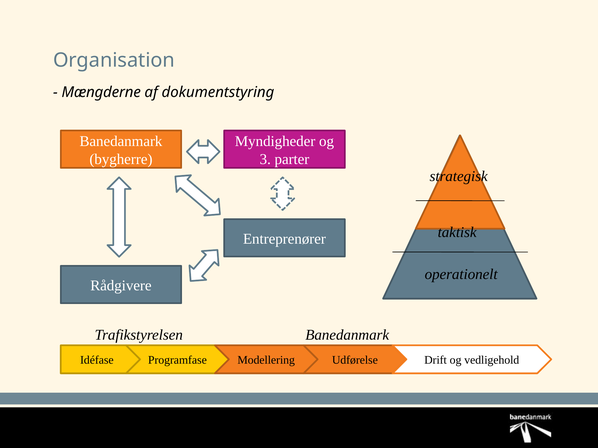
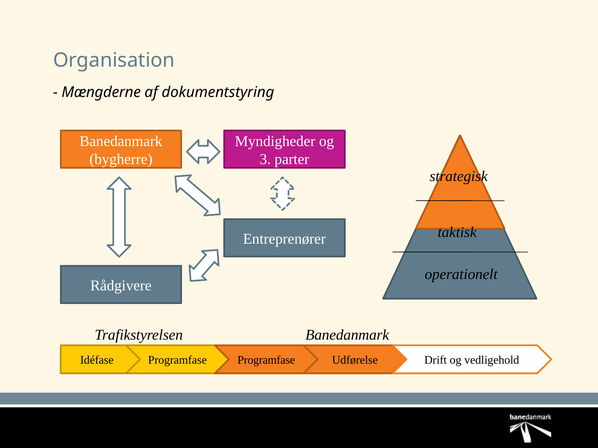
Modellering: Modellering -> Programfase (266, 361)
